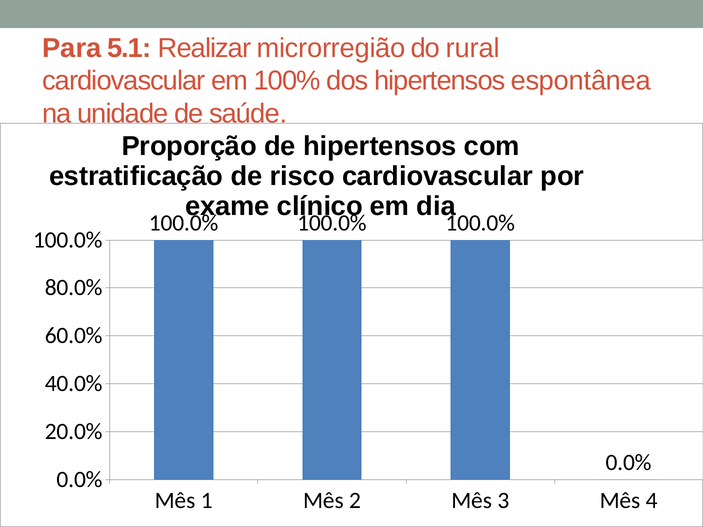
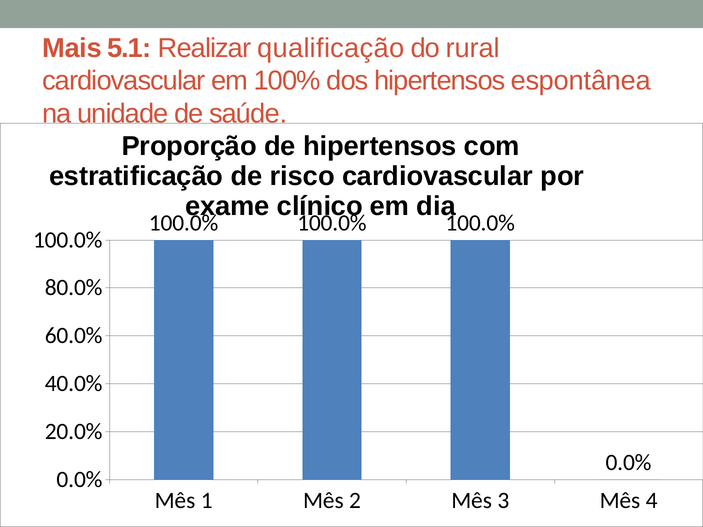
Para: Para -> Mais (72, 48)
microrregião: microrregião -> qualificação (331, 48)
